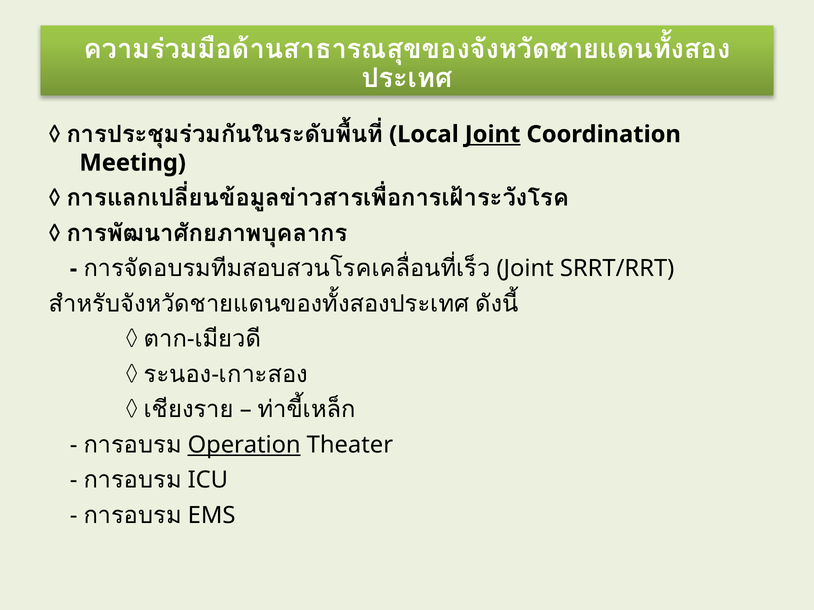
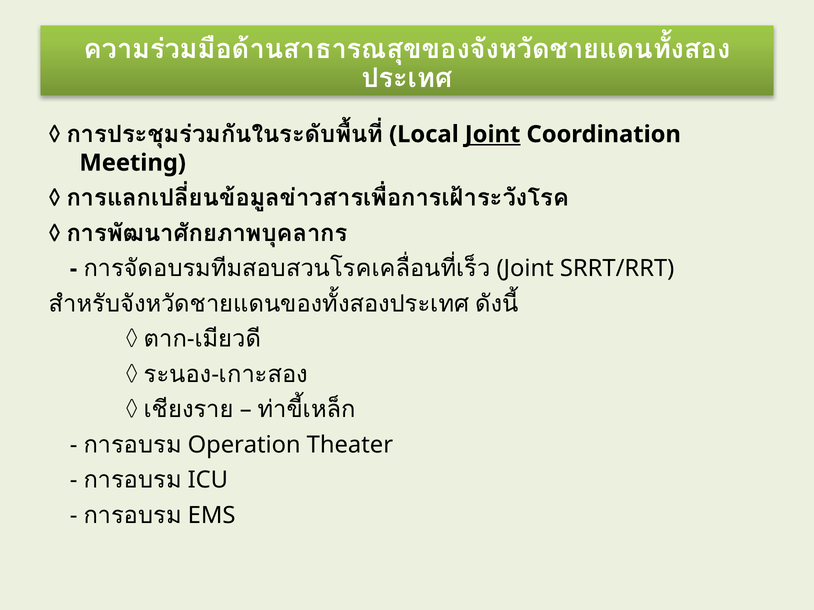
Operation underline: present -> none (244, 445)
